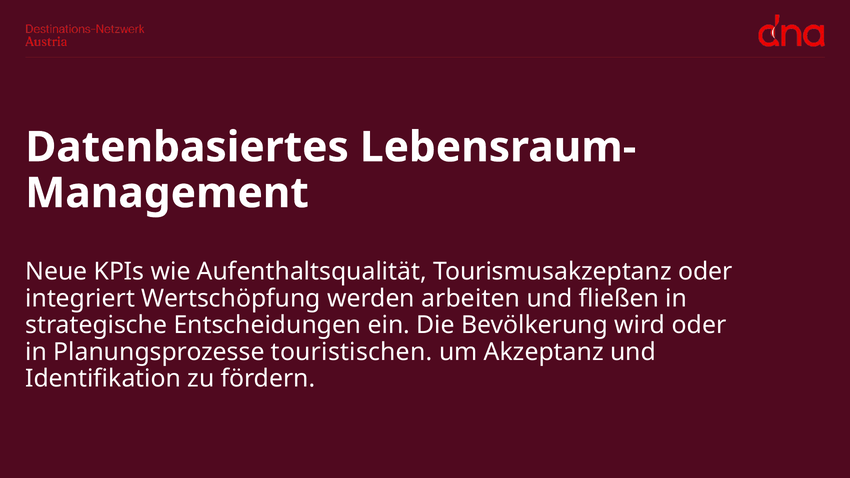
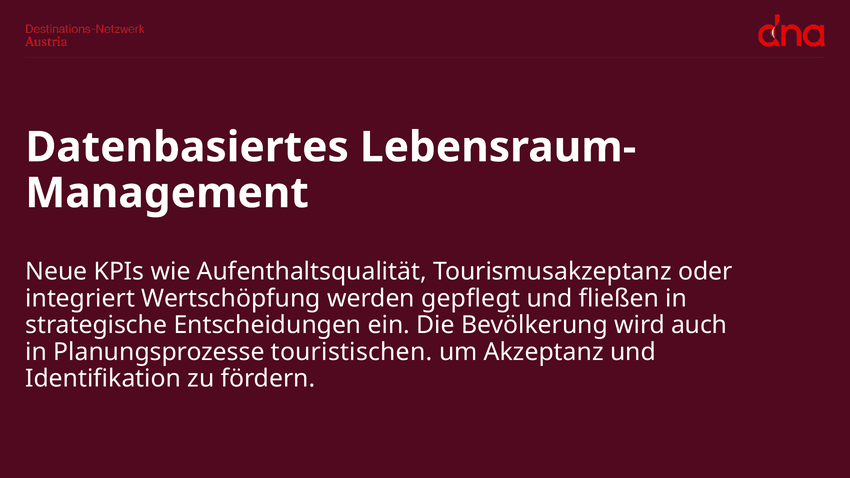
arbeiten: arbeiten -> gepflegt (471, 299)
wird oder: oder -> auch (699, 325)
